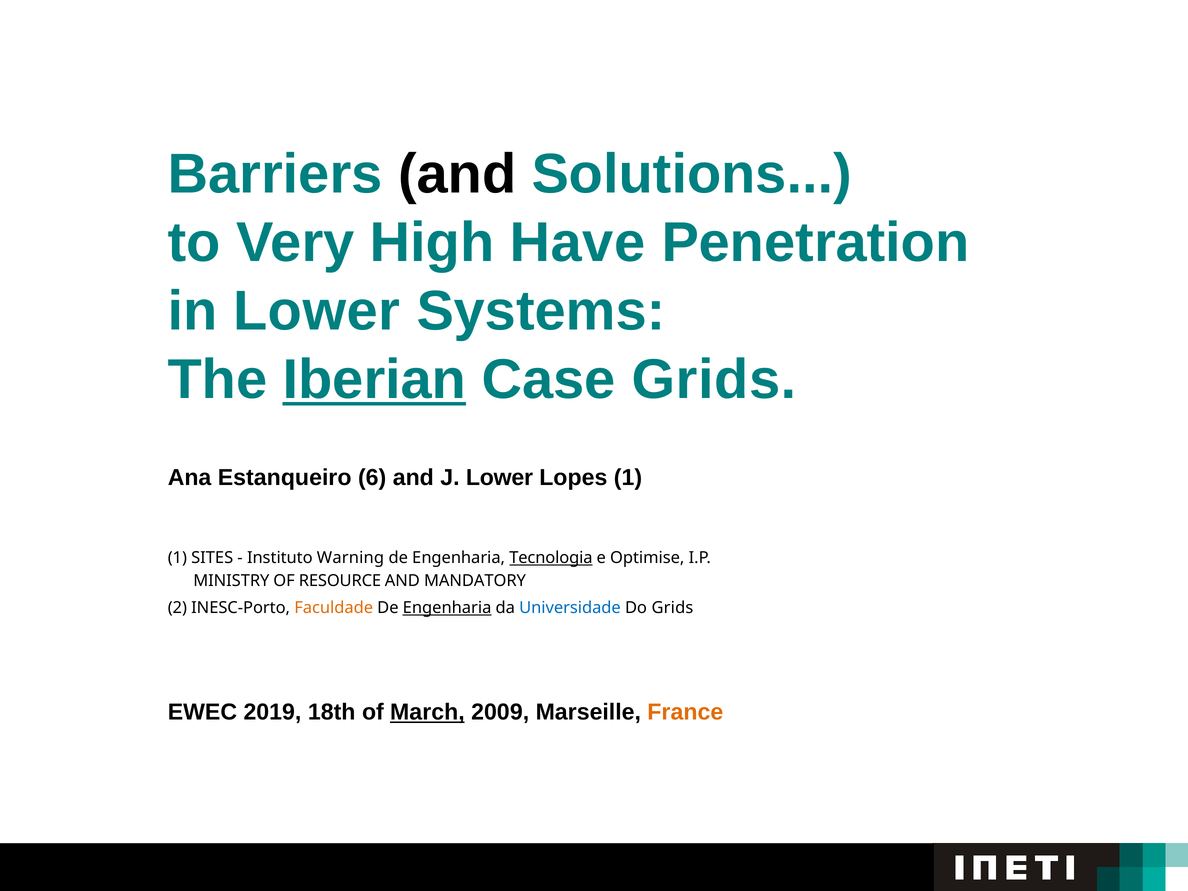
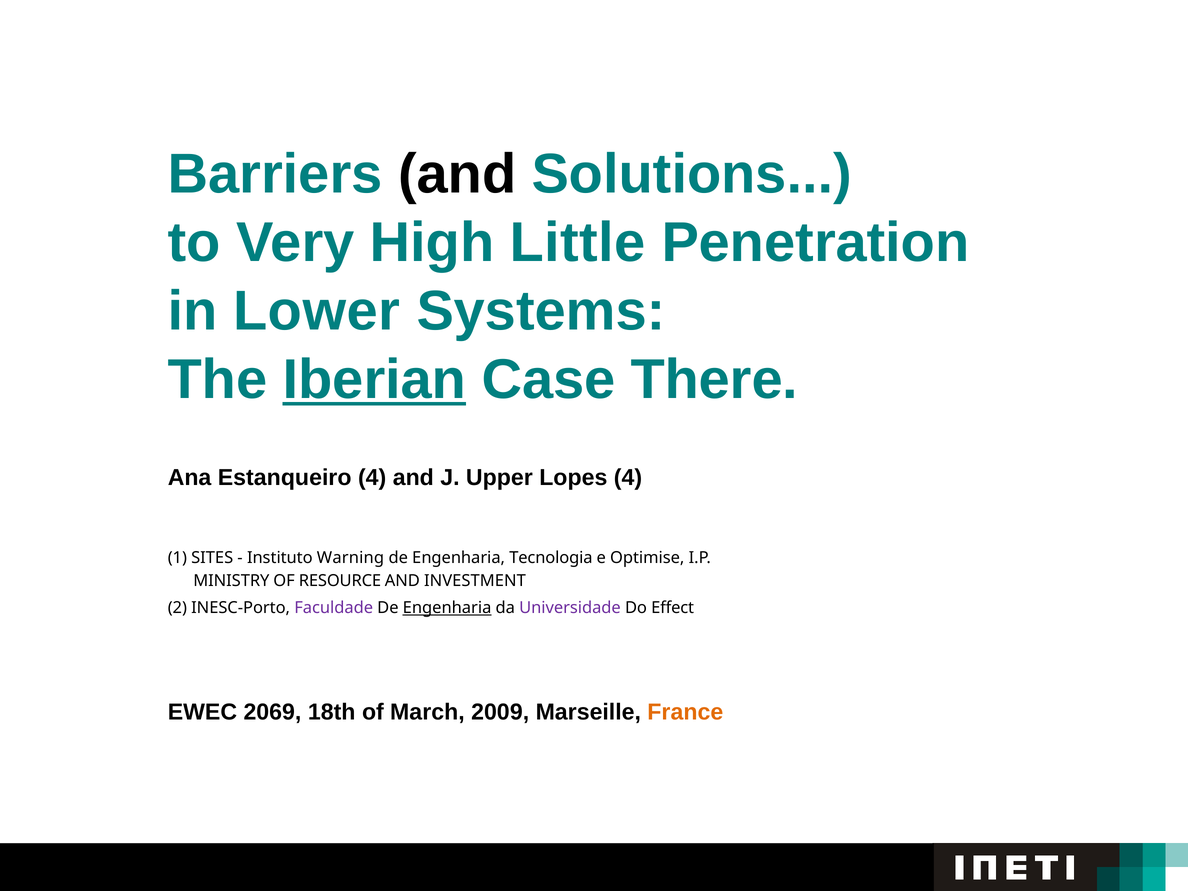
Have: Have -> Little (578, 243)
Case Grids: Grids -> There (715, 380)
Estanqueiro 6: 6 -> 4 (372, 478)
J Lower: Lower -> Upper (499, 478)
Lopes 1: 1 -> 4 (628, 478)
Tecnologia underline: present -> none (551, 558)
MANDATORY: MANDATORY -> INVESTMENT (475, 581)
Faculdade colour: orange -> purple (334, 608)
Universidade colour: blue -> purple (570, 608)
Do Grids: Grids -> Effect (673, 608)
2019: 2019 -> 2069 (272, 712)
March underline: present -> none (427, 712)
